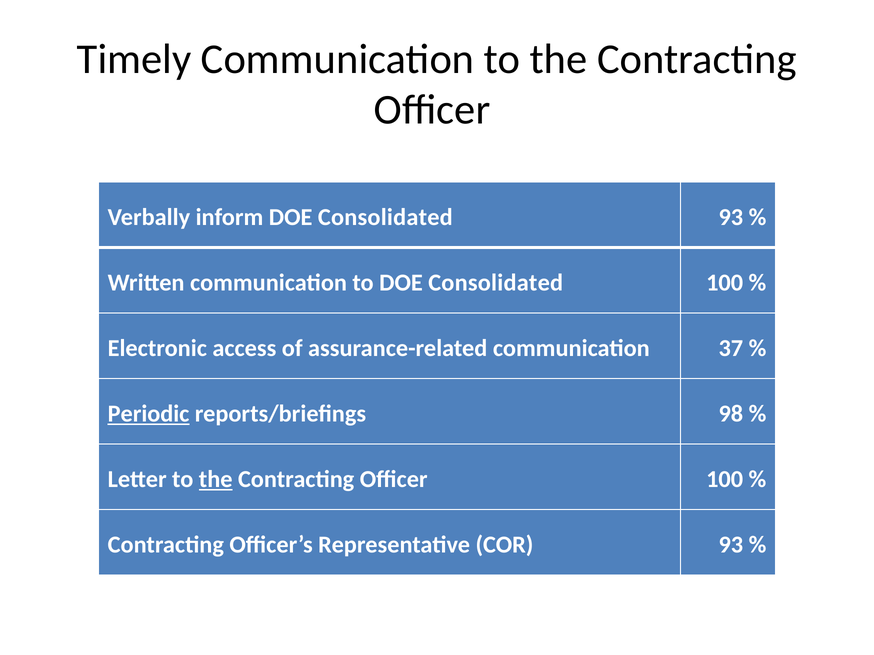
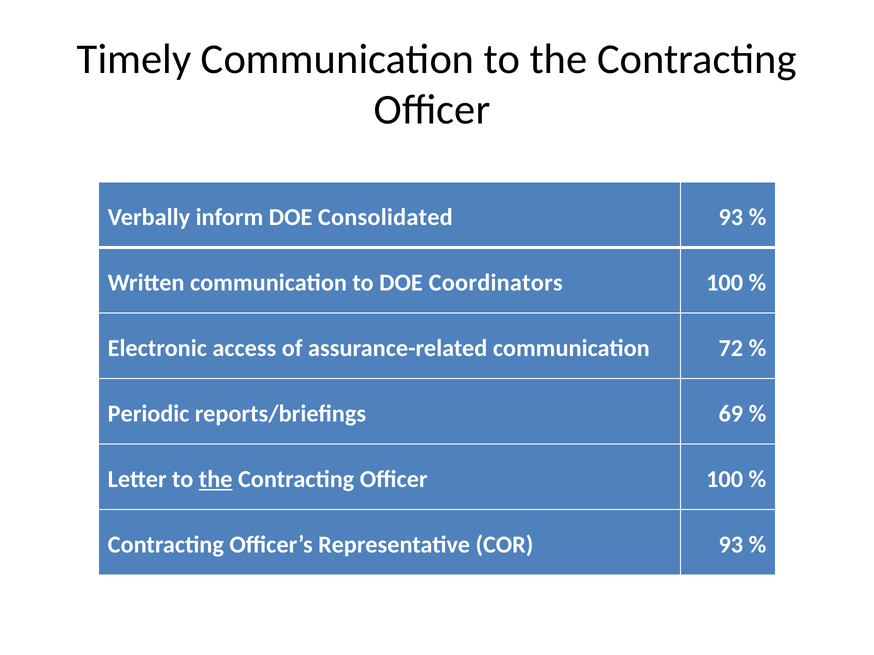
to DOE Consolidated: Consolidated -> Coordinators (496, 283)
37: 37 -> 72 (731, 348)
Periodic underline: present -> none (149, 414)
98: 98 -> 69 (731, 414)
